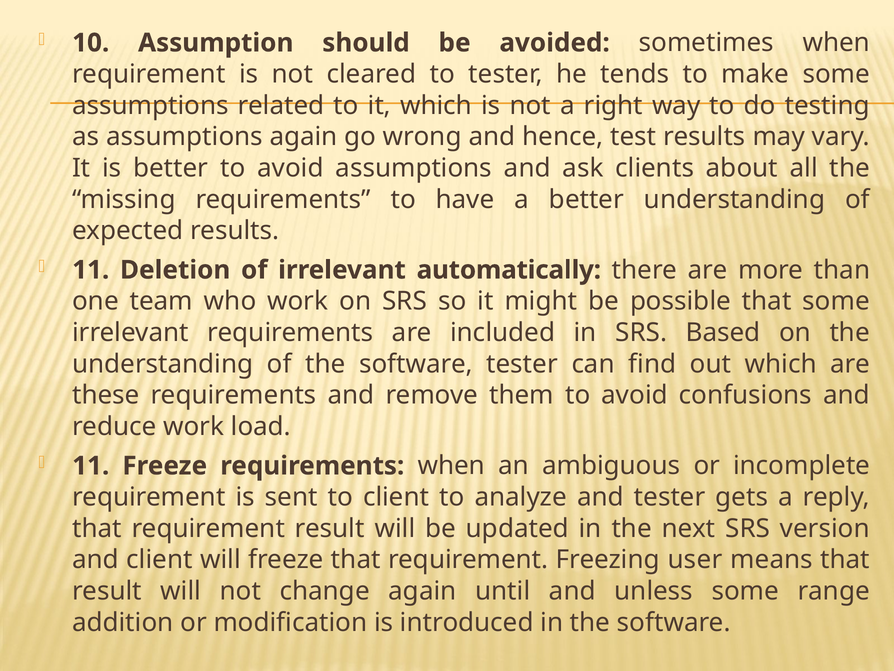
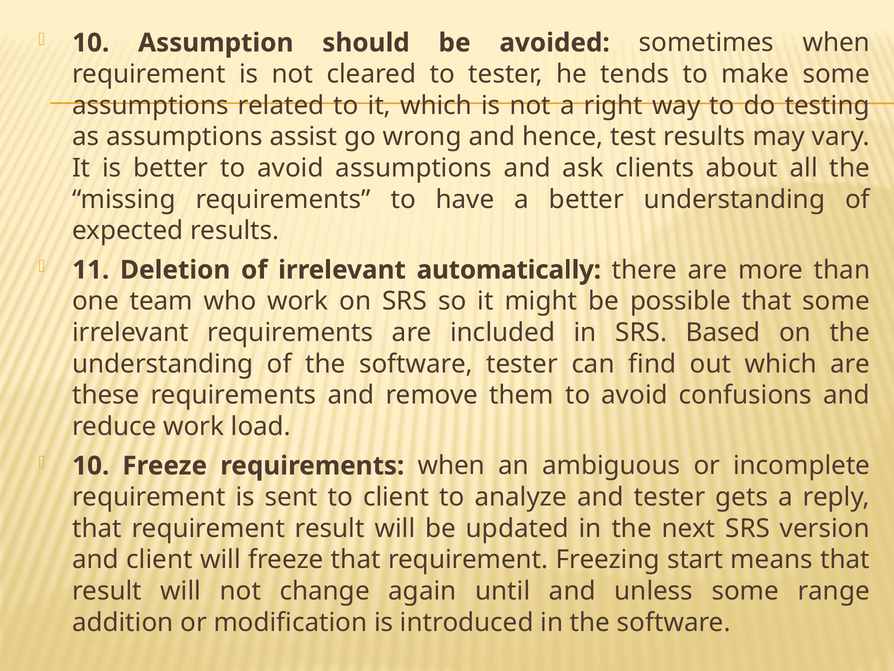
assumptions again: again -> assist (304, 137)
11: 11 -> 10 (91, 465)
user: user -> start (695, 559)
